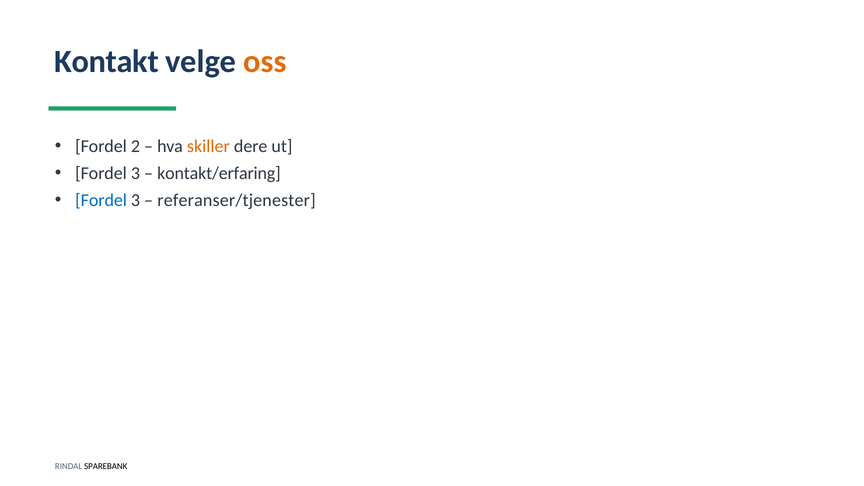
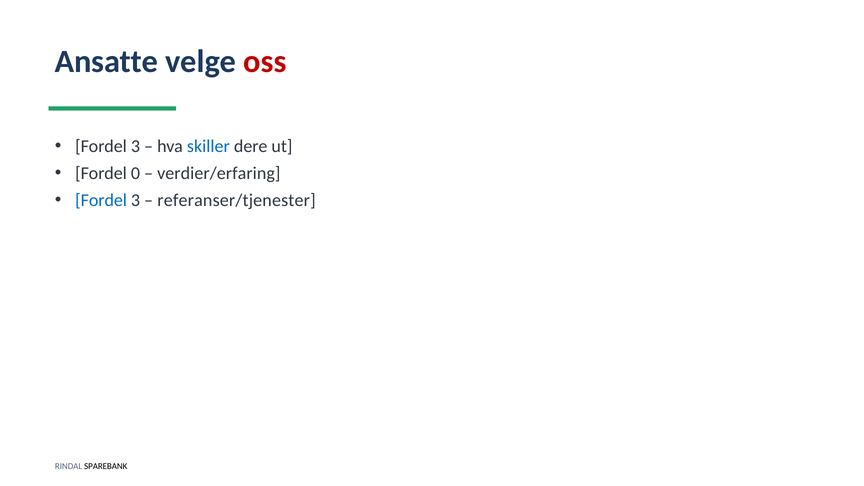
Kontakt: Kontakt -> Ansatte (107, 62)
oss colour: orange -> red (265, 62)
2: 2 -> 3 (135, 146)
skiller colour: orange -> blue (208, 146)
3: 3 -> 0 (135, 173)
kontakt/erfaring: kontakt/erfaring -> verdier/erfaring (219, 173)
